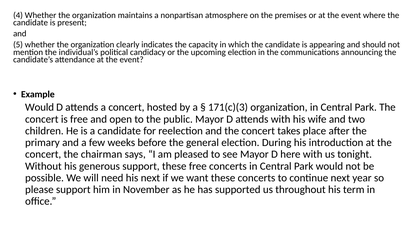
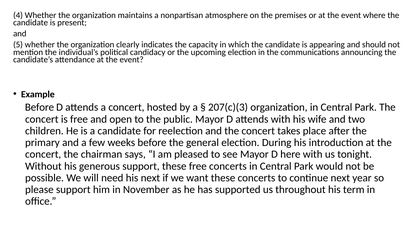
Would: Would -> Before (40, 107)
171(c)(3: 171(c)(3 -> 207(c)(3 (228, 107)
